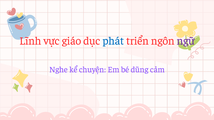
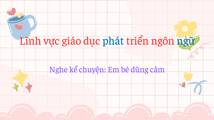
ngữ colour: purple -> blue (186, 41)
